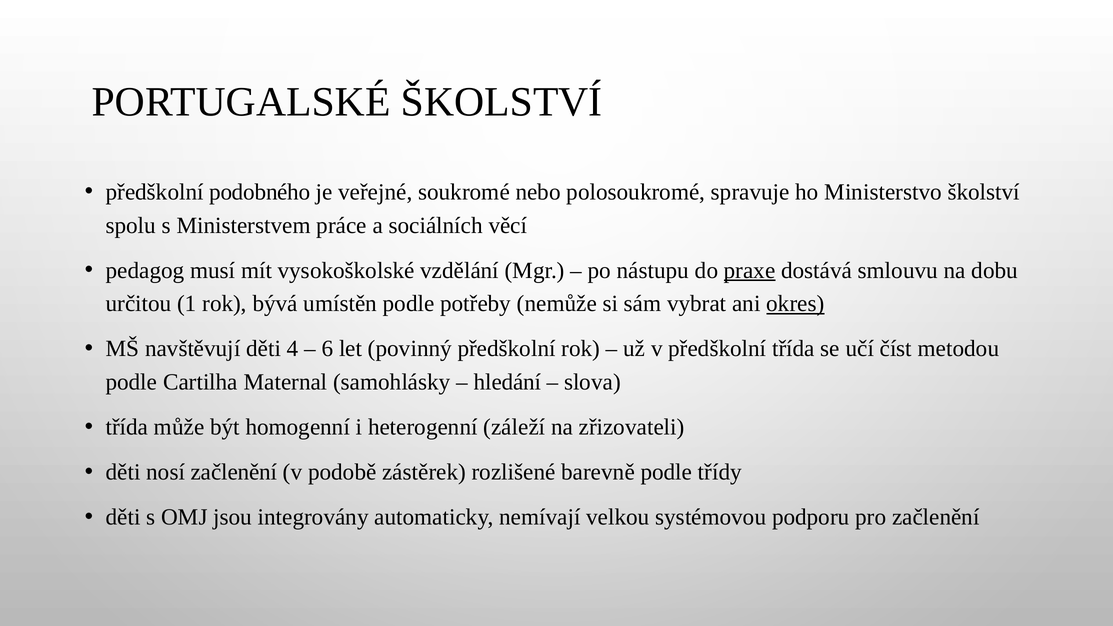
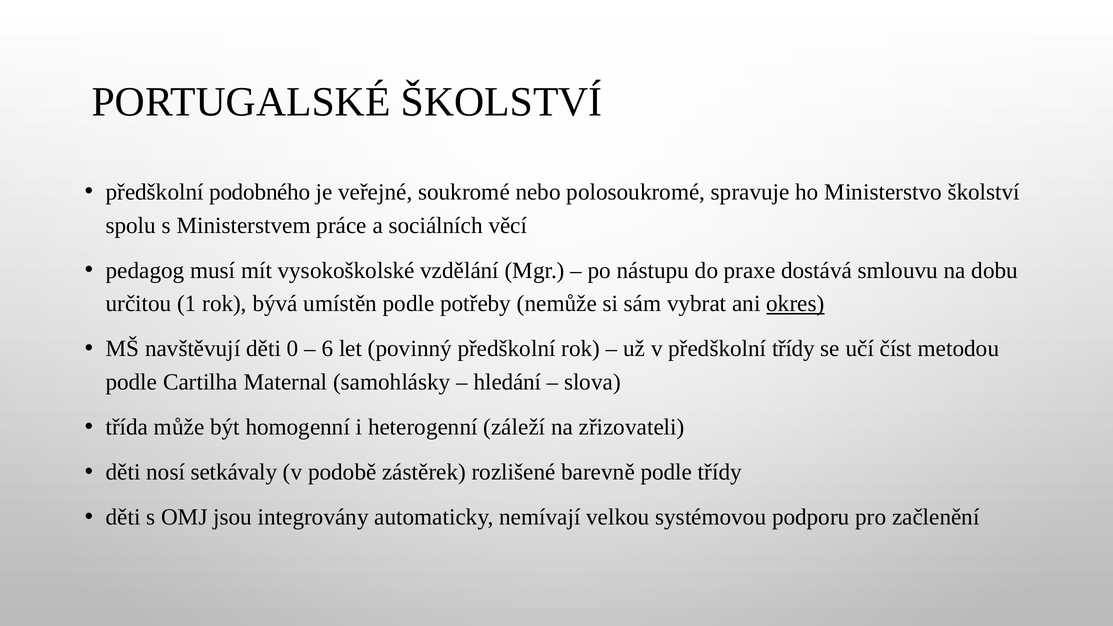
praxe underline: present -> none (750, 270)
4: 4 -> 0 (293, 349)
předškolní třída: třída -> třídy (794, 349)
nosí začlenění: začlenění -> setkávaly (234, 472)
